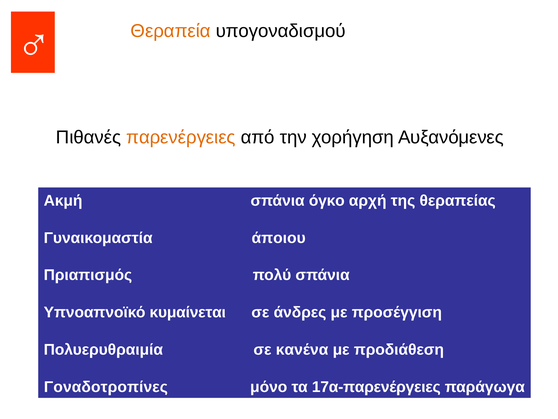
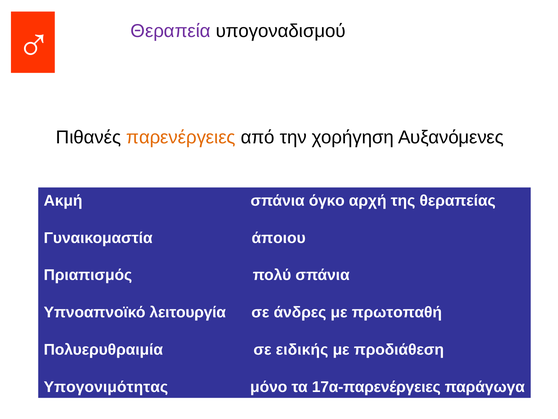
Θεραπεία colour: orange -> purple (171, 31)
κυμαίνεται: κυμαίνεται -> λειτουργία (188, 312)
προσέγγιση: προσέγγιση -> πρωτοπαθή (397, 312)
κανένα: κανένα -> ειδικής (302, 349)
Γοναδοτροπίνες: Γοναδοτροπίνες -> Υπογονιμότητας (106, 386)
